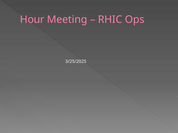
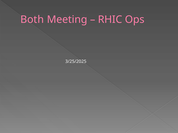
Hour: Hour -> Both (32, 20)
